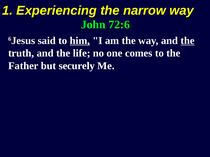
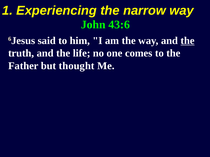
72:6: 72:6 -> 43:6 (119, 25)
him underline: present -> none (80, 41)
securely: securely -> thought (77, 66)
